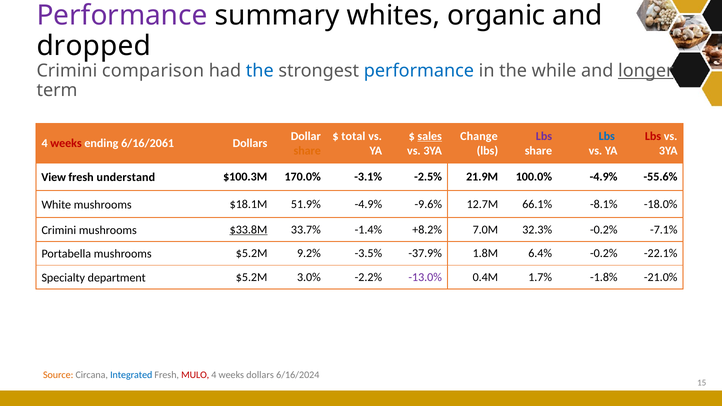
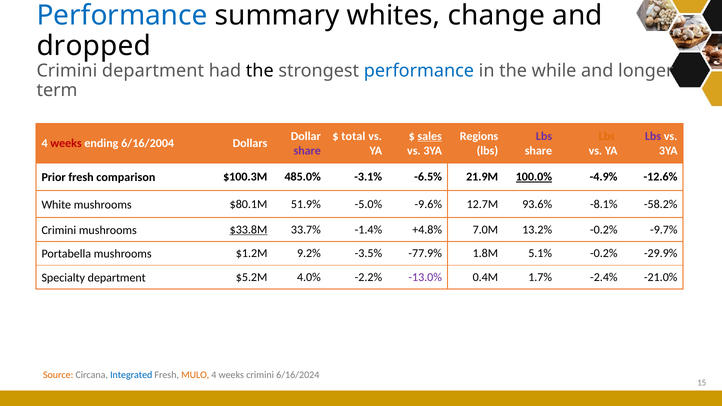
Performance colour: purple -> blue (122, 15)
organic: organic -> change (496, 15)
Crimini comparison: comparison -> department (153, 71)
the colour: blue -> black (260, 71)
longer underline: present -> none (646, 71)
Change: Change -> Regions (479, 136)
Lbs colour: blue -> orange (607, 136)
Lbs colour: red -> purple (653, 136)
6/16/2061: 6/16/2061 -> 6/16/2004 (148, 143)
share colour: orange -> purple (307, 151)
View: View -> Prior (54, 177)
understand: understand -> comparison (126, 177)
170.0%: 170.0% -> 485.0% (303, 177)
-2.5%: -2.5% -> -6.5% (428, 177)
100.0% underline: none -> present (534, 177)
-55.6%: -55.6% -> -12.6% (661, 177)
$18.1M: $18.1M -> $80.1M (249, 204)
51.9% -4.9%: -4.9% -> -5.0% (368, 204)
66.1%: 66.1% -> 93.6% (537, 204)
-18.0%: -18.0% -> -58.2% (661, 204)
+8.2%: +8.2% -> +4.8% (427, 230)
32.3%: 32.3% -> 13.2% (537, 230)
-7.1%: -7.1% -> -9.7% (664, 230)
mushrooms $5.2M: $5.2M -> $1.2M (252, 254)
-37.9%: -37.9% -> -77.9% (425, 254)
6.4%: 6.4% -> 5.1% (540, 254)
-22.1%: -22.1% -> -29.9% (661, 254)
3.0%: 3.0% -> 4.0% (309, 277)
-1.8%: -1.8% -> -2.4% (604, 277)
MULO colour: red -> orange (195, 375)
weeks dollars: dollars -> crimini (260, 375)
